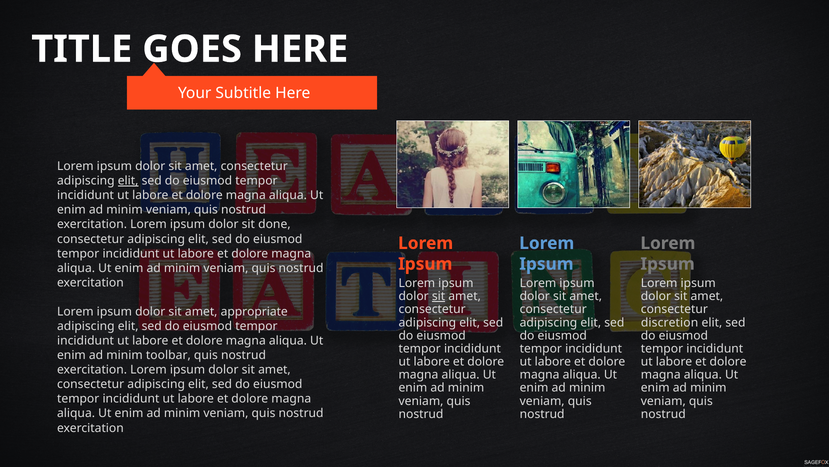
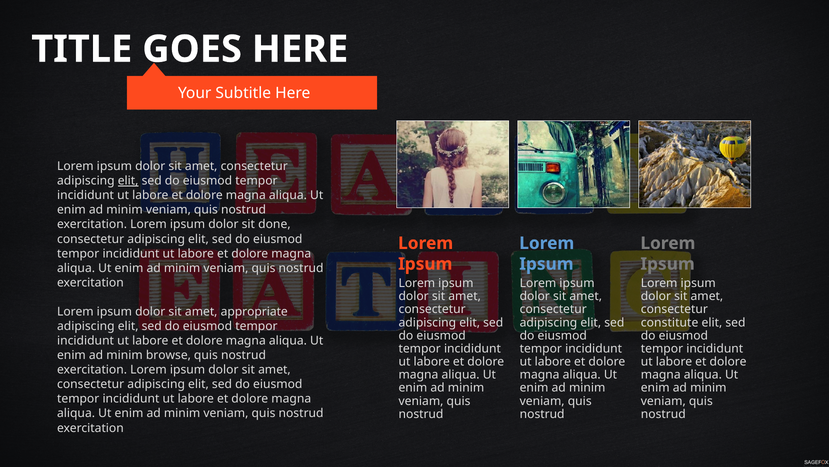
sit underline: present -> none (439, 296)
discretion: discretion -> constitute (670, 322)
toolbar: toolbar -> browse (168, 355)
